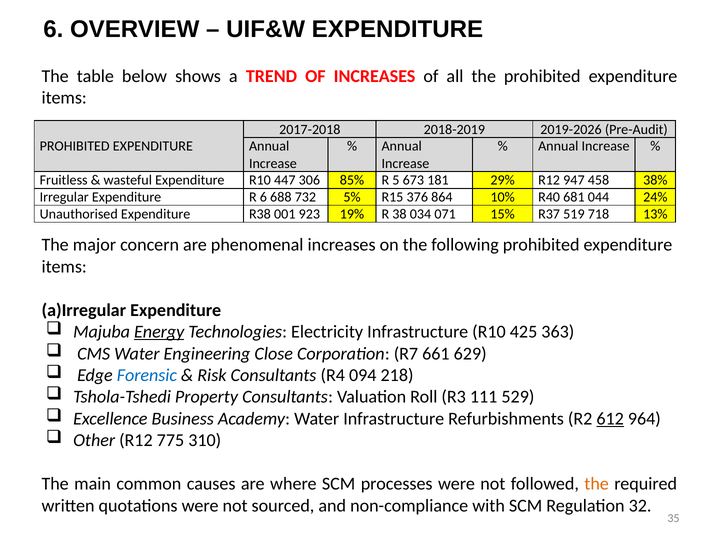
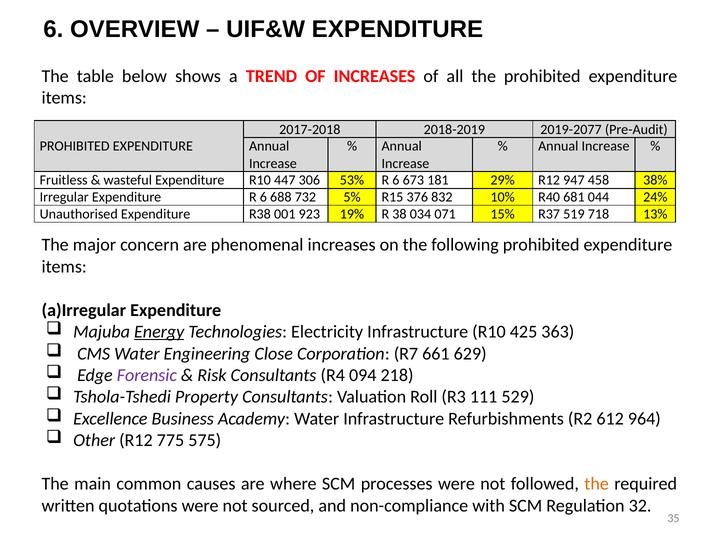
2019-2026: 2019-2026 -> 2019-2077 (571, 129)
85%: 85% -> 53% (352, 180)
5: 5 -> 6 (396, 180)
864: 864 -> 832 (442, 197)
Forensic colour: blue -> purple (147, 375)
612 underline: present -> none (610, 418)
310: 310 -> 575 (205, 440)
